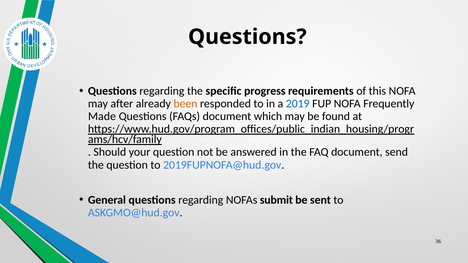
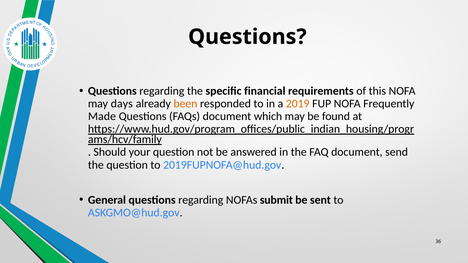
progress: progress -> financial (265, 91)
after: after -> days (122, 104)
2019 colour: blue -> orange (298, 104)
